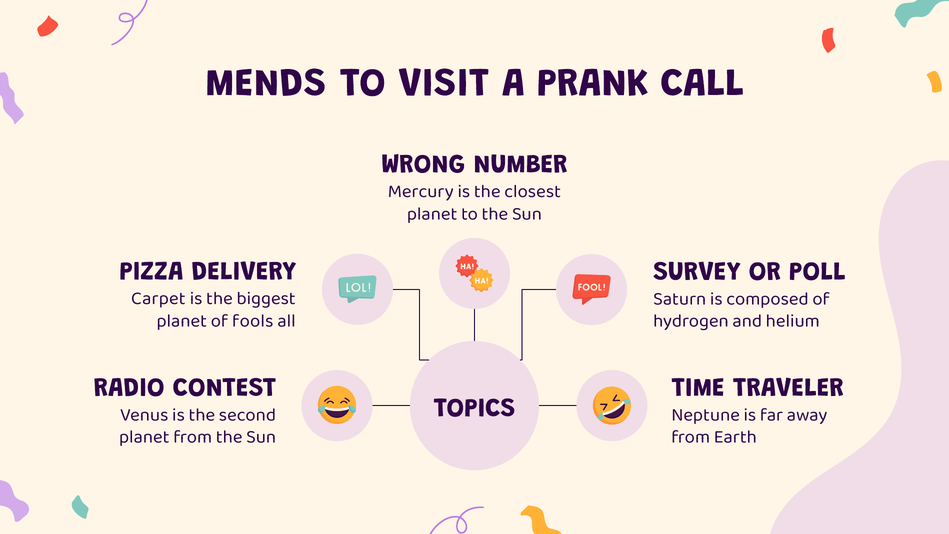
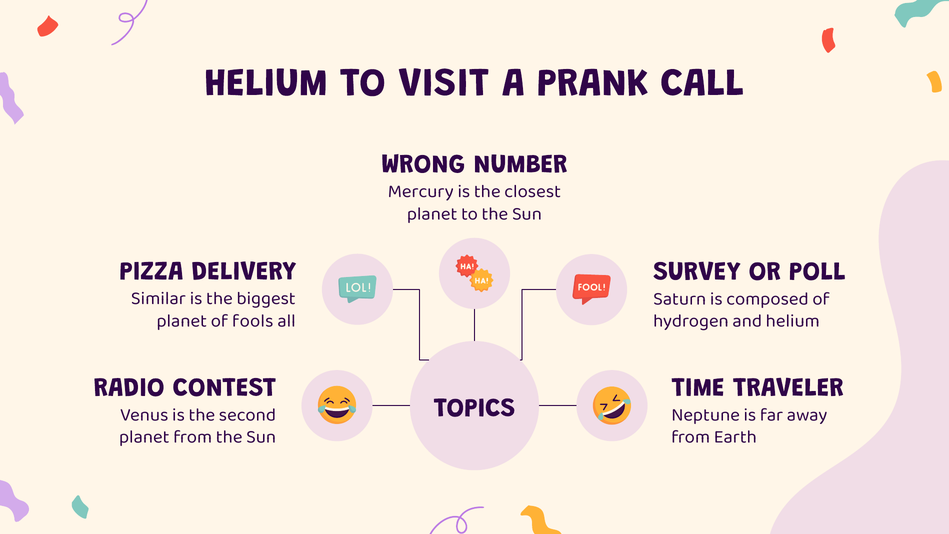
MENDS: MENDS -> HELIUM (266, 82)
Carpet: Carpet -> Similar (158, 298)
